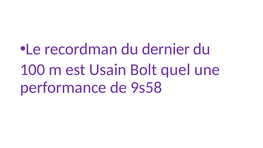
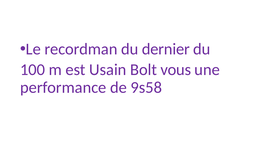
quel: quel -> vous (176, 70)
